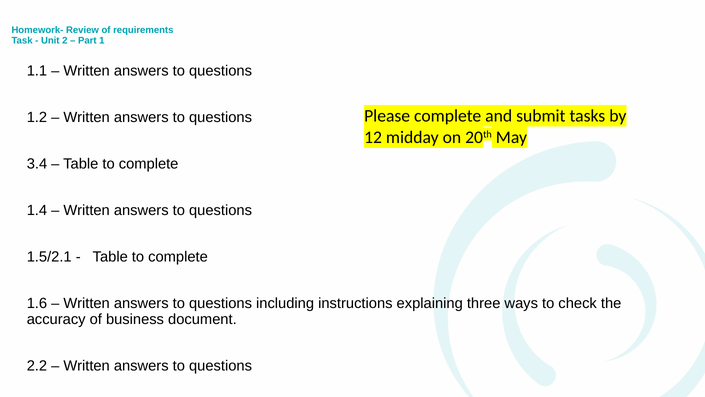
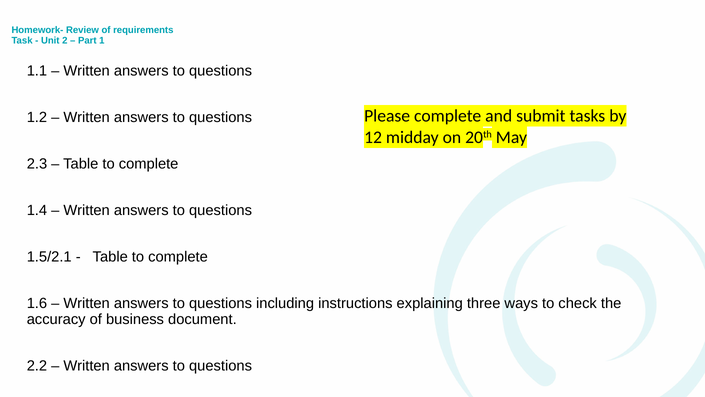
3.4: 3.4 -> 2.3 (37, 164)
